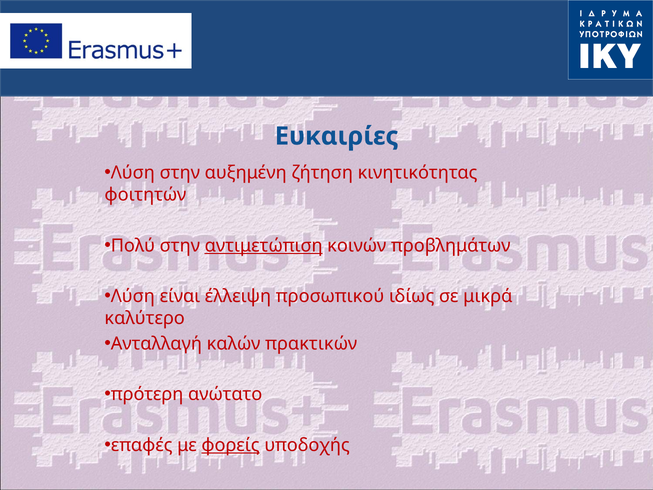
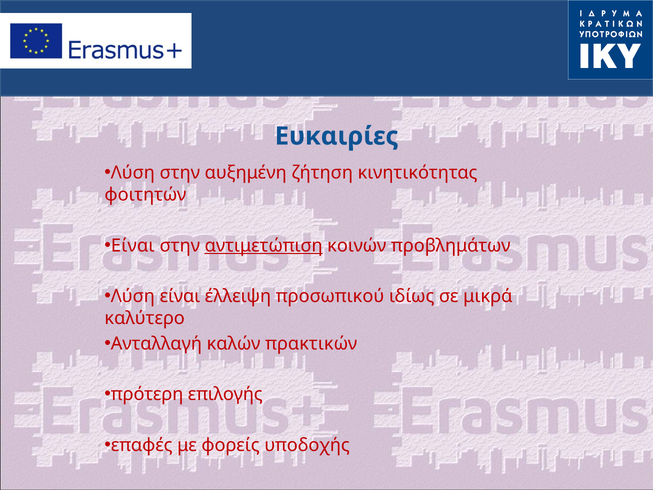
Πολύ: Πολύ -> Είναι (133, 245)
ανώτατο: ανώτατο -> επιλογής (225, 394)
φορείς underline: present -> none (231, 445)
